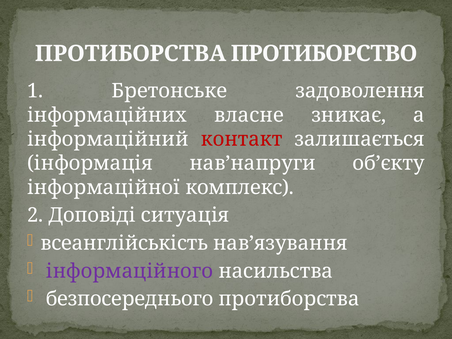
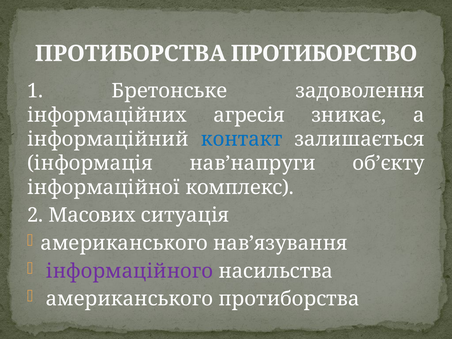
власне: власне -> агресія (249, 115)
контакт colour: red -> blue (242, 139)
Доповіді: Доповіді -> Масових (92, 215)
всеанглійськість: всеанглійськість -> американського (124, 243)
безпосереднього: безпосереднього -> американського (129, 299)
